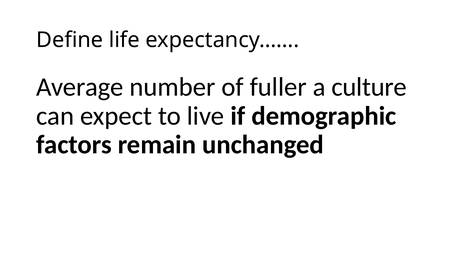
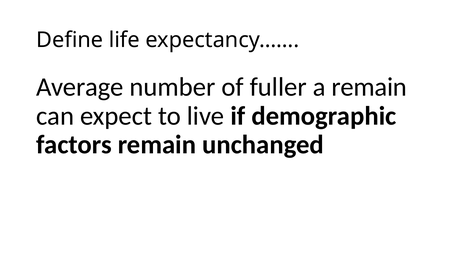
a culture: culture -> remain (369, 87)
